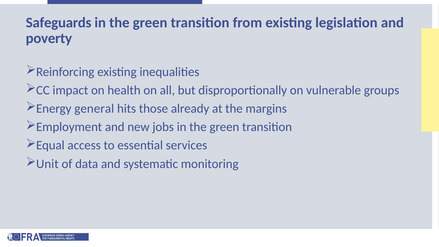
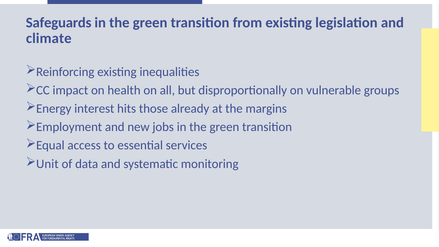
poverty: poverty -> climate (49, 38)
general: general -> interest (94, 109)
